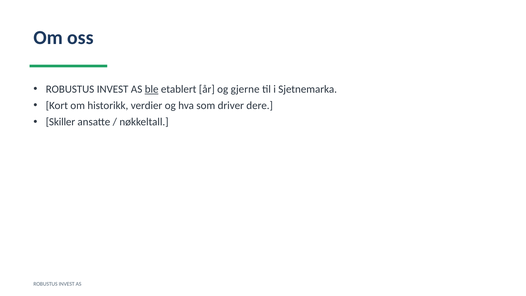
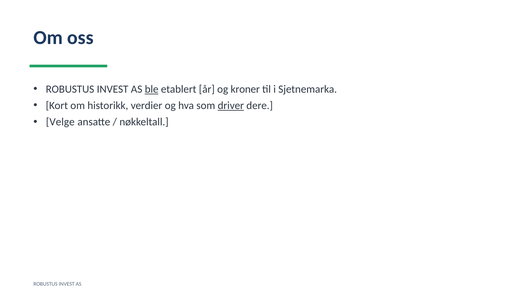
gjerne: gjerne -> kroner (245, 89)
driver underline: none -> present (231, 106)
Skiller: Skiller -> Velge (60, 122)
